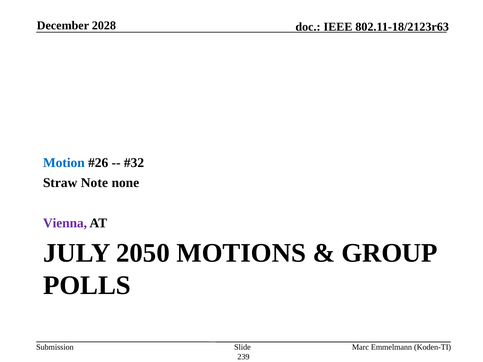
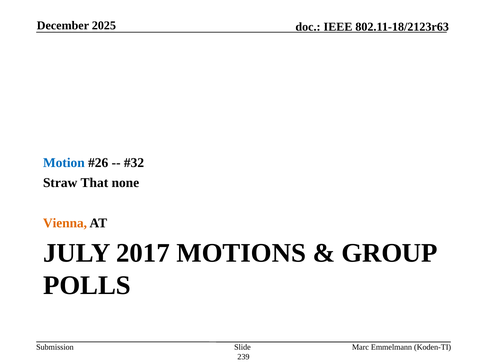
2028: 2028 -> 2025 (104, 26)
Note: Note -> That (94, 183)
Vienna colour: purple -> orange (65, 223)
2050: 2050 -> 2017 (143, 253)
